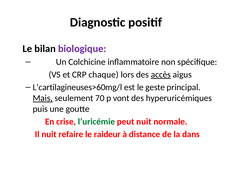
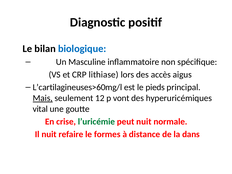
biologique colour: purple -> blue (82, 49)
Colchicine: Colchicine -> Masculine (87, 62)
chaque: chaque -> lithiase (104, 75)
accès underline: present -> none (161, 75)
geste: geste -> pieds (155, 87)
70: 70 -> 12 (100, 98)
puis: puis -> vital (40, 109)
raideur: raideur -> formes (107, 134)
